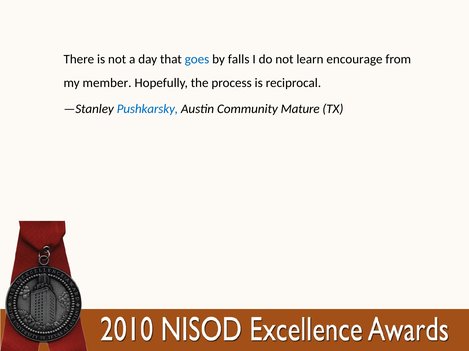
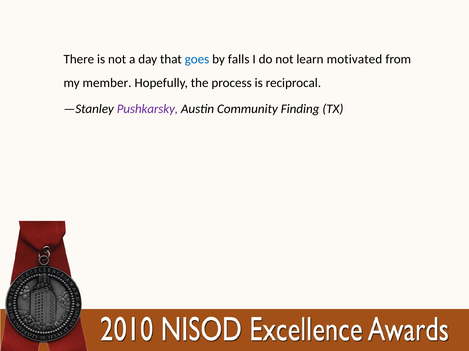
encourage: encourage -> motivated (354, 59)
Pushkarsky colour: blue -> purple (147, 109)
Mature: Mature -> Finding (300, 109)
